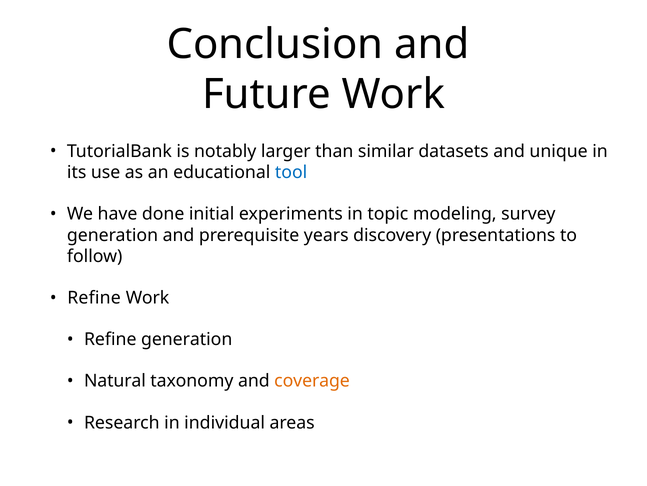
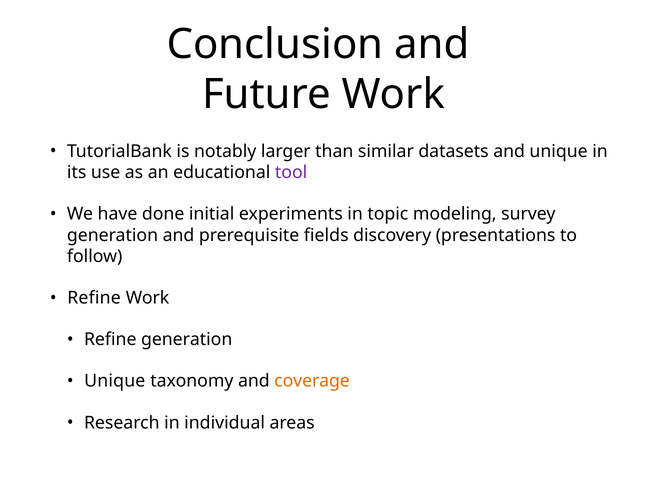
tool colour: blue -> purple (291, 172)
years: years -> fields (326, 235)
Natural: Natural -> Unique (115, 381)
